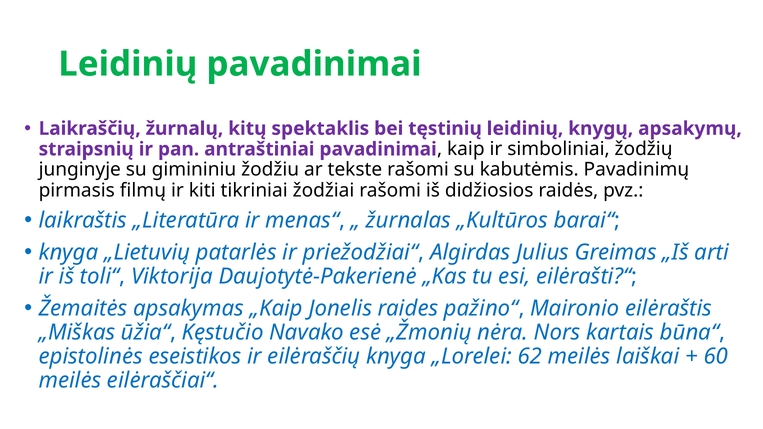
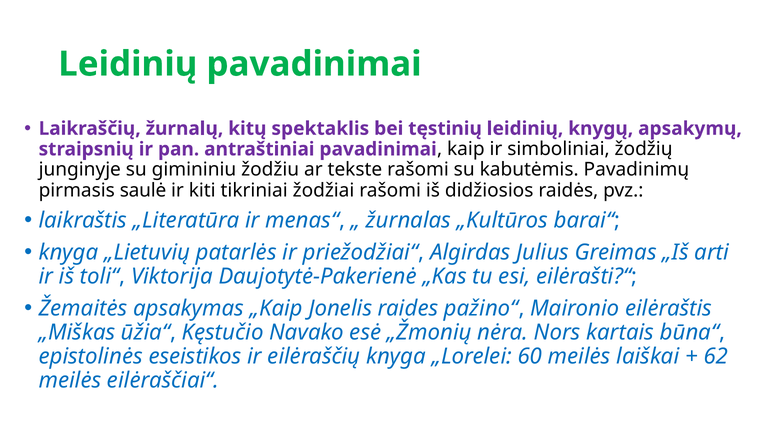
filmų: filmų -> saulė (143, 190)
62: 62 -> 60 (530, 357)
60: 60 -> 62 (716, 357)
